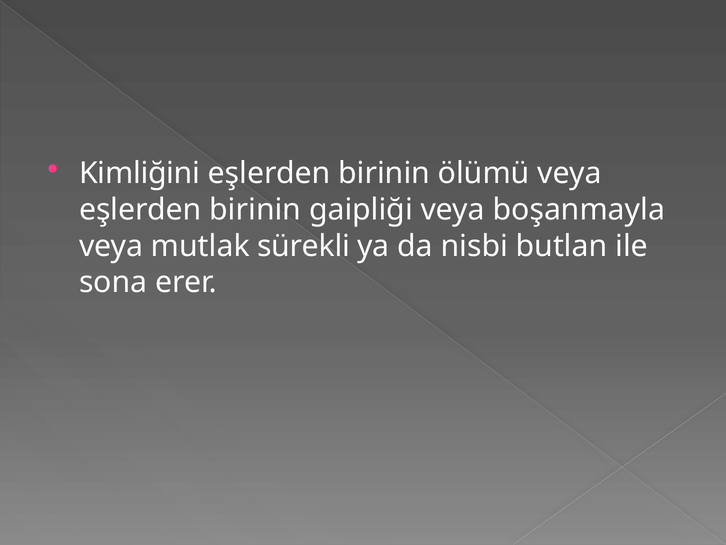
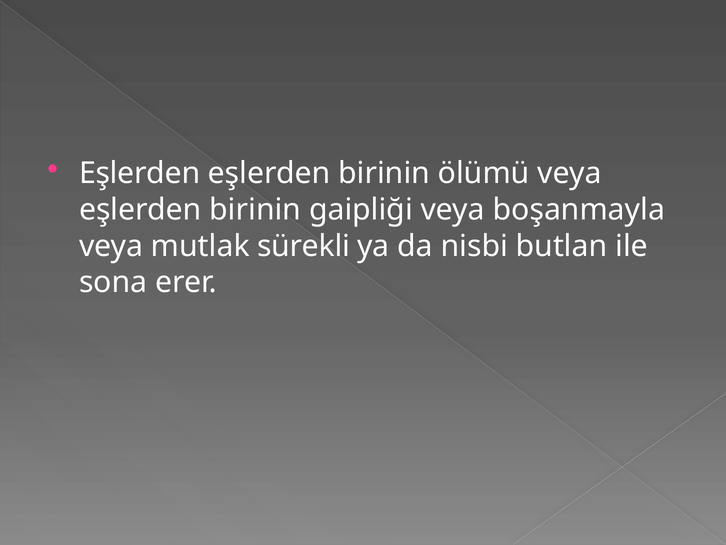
Kimliğini: Kimliğini -> Eşlerden (140, 173)
